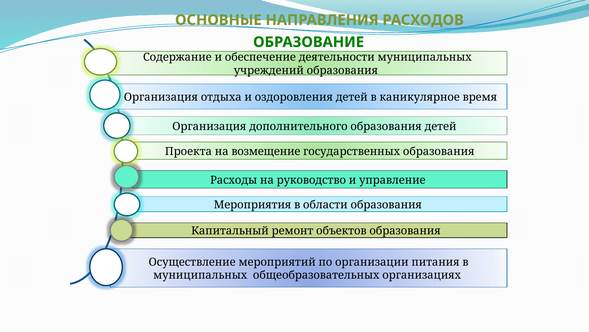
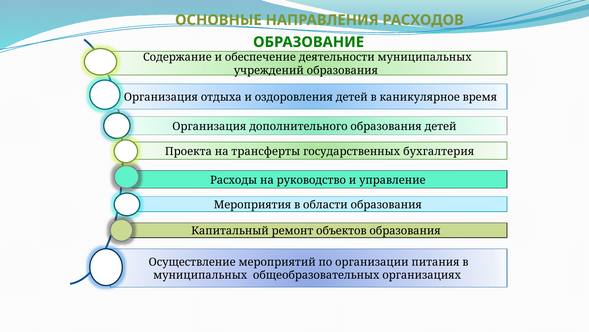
возмещение: возмещение -> трансферты (266, 151)
государственных образования: образования -> бухгалтерия (439, 151)
